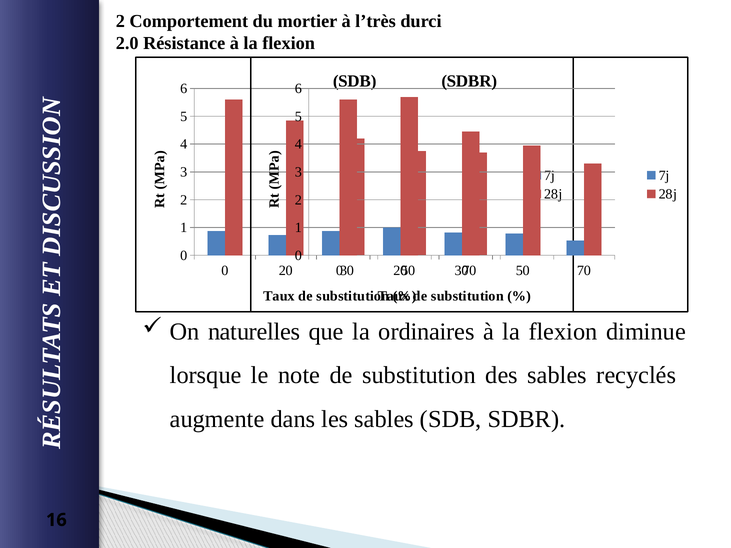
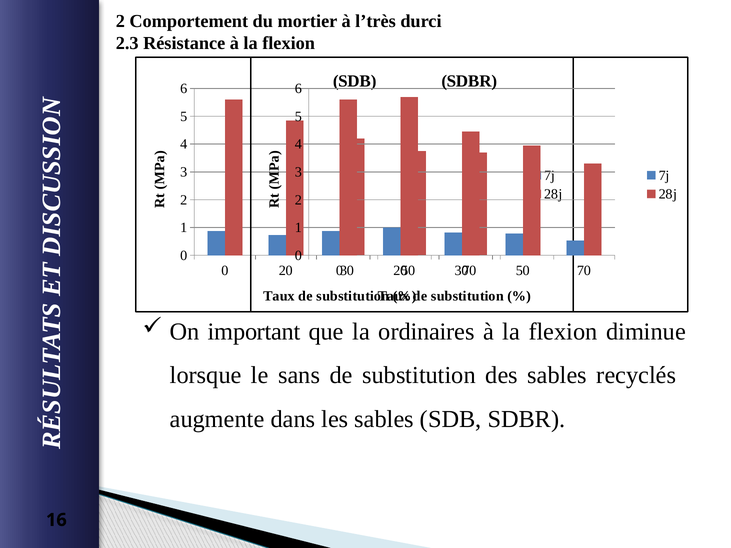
2.0: 2.0 -> 2.3 (127, 43)
naturelles: naturelles -> important (254, 332)
note: note -> sans (299, 376)
